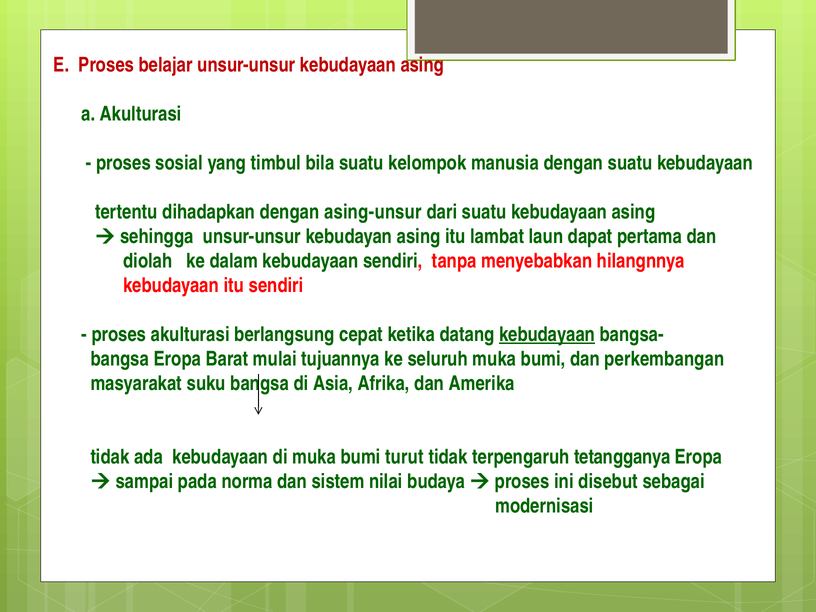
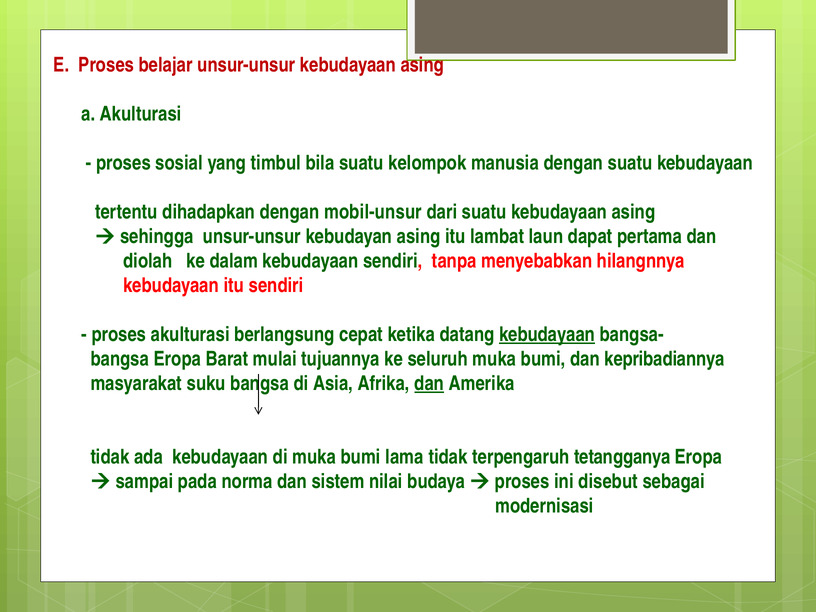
asing-unsur: asing-unsur -> mobil-unsur (373, 212)
perkembangan: perkembangan -> kepribadiannya (664, 359)
dan underline: none -> present (429, 384)
turut: turut -> lama (404, 457)
